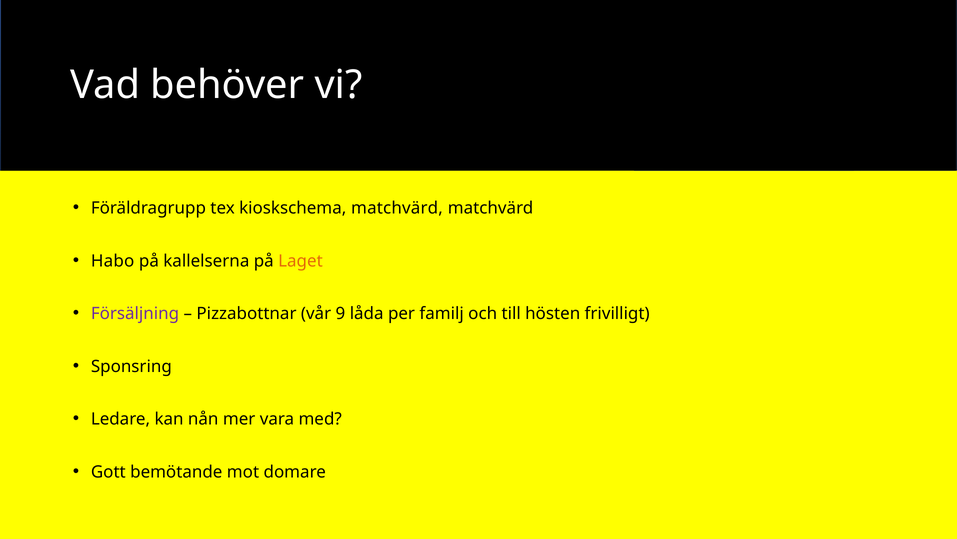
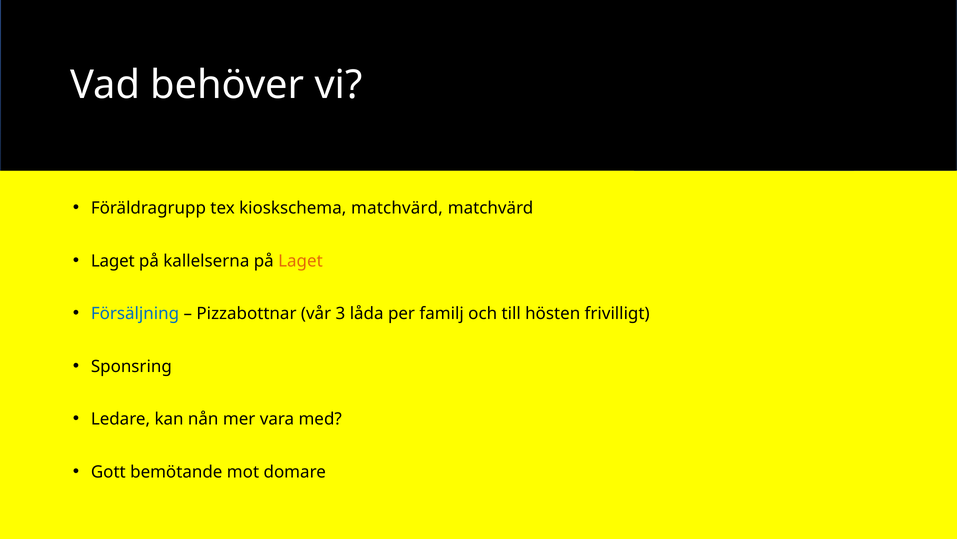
Habo: Habo -> Laget (113, 261)
Försäljning colour: purple -> blue (135, 313)
9: 9 -> 3 (340, 313)
